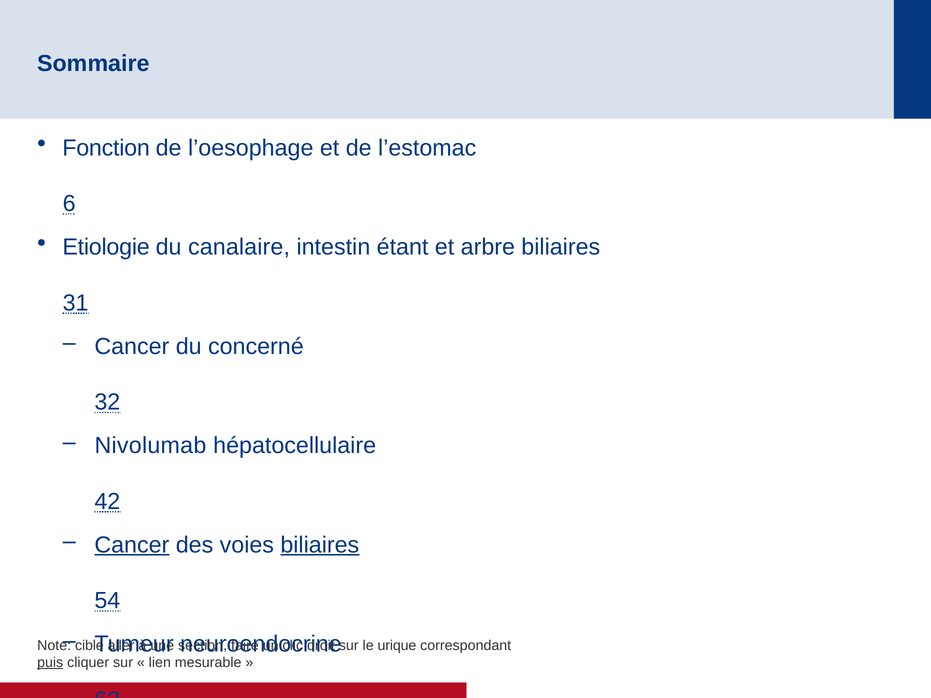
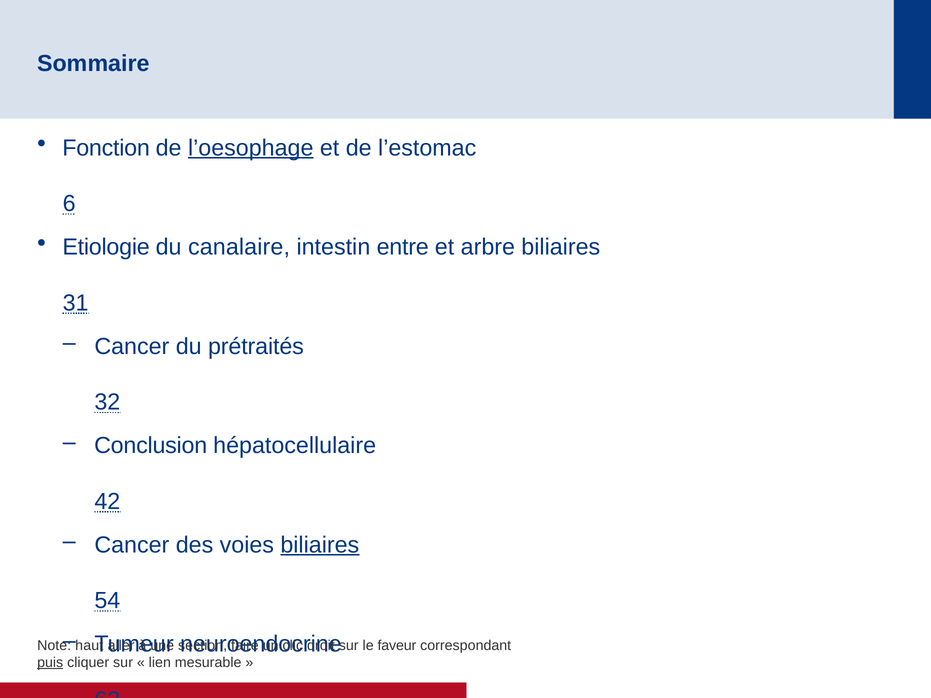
l’oesophage underline: none -> present (251, 148)
étant: étant -> entre (403, 247)
concerné: concerné -> prétraités (256, 347)
Nivolumab: Nivolumab -> Conclusion (151, 446)
Cancer underline: present -> none (132, 545)
cible: cible -> haut (89, 646)
urique: urique -> faveur (397, 646)
